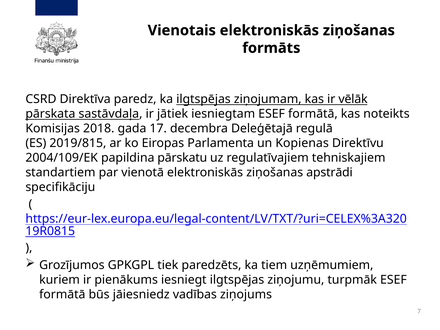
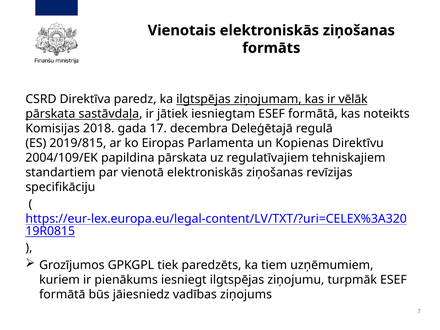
papildina pārskatu: pārskatu -> pārskata (182, 158)
apstrādi: apstrādi -> revīzijas (329, 172)
